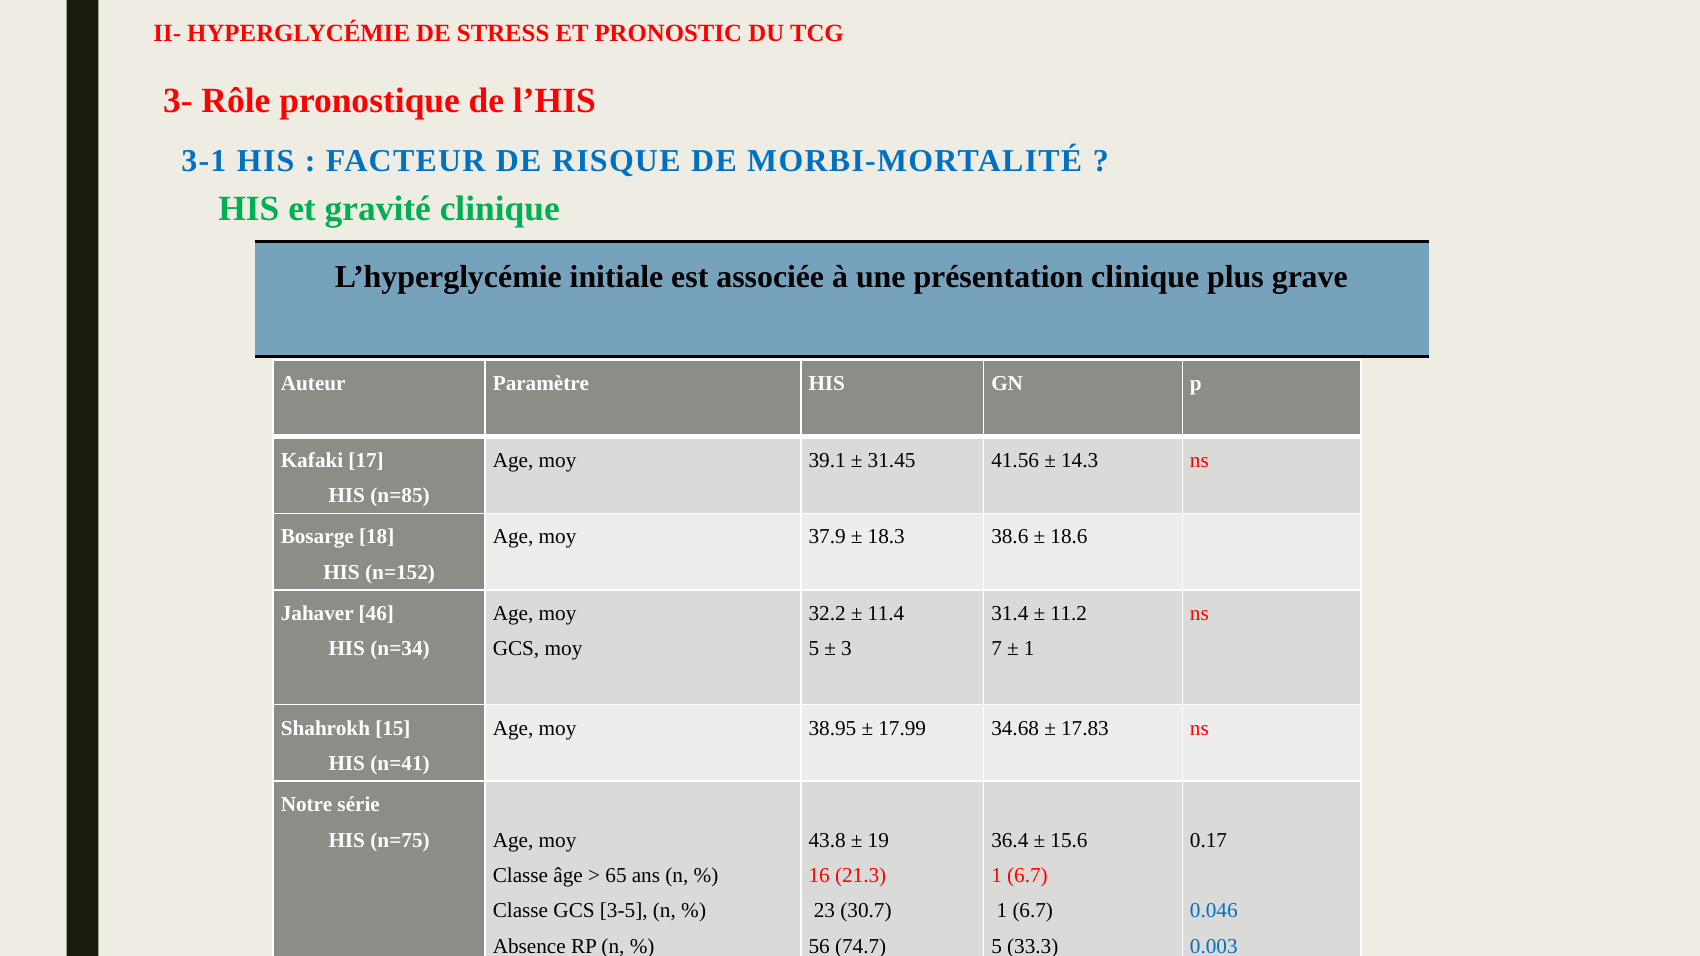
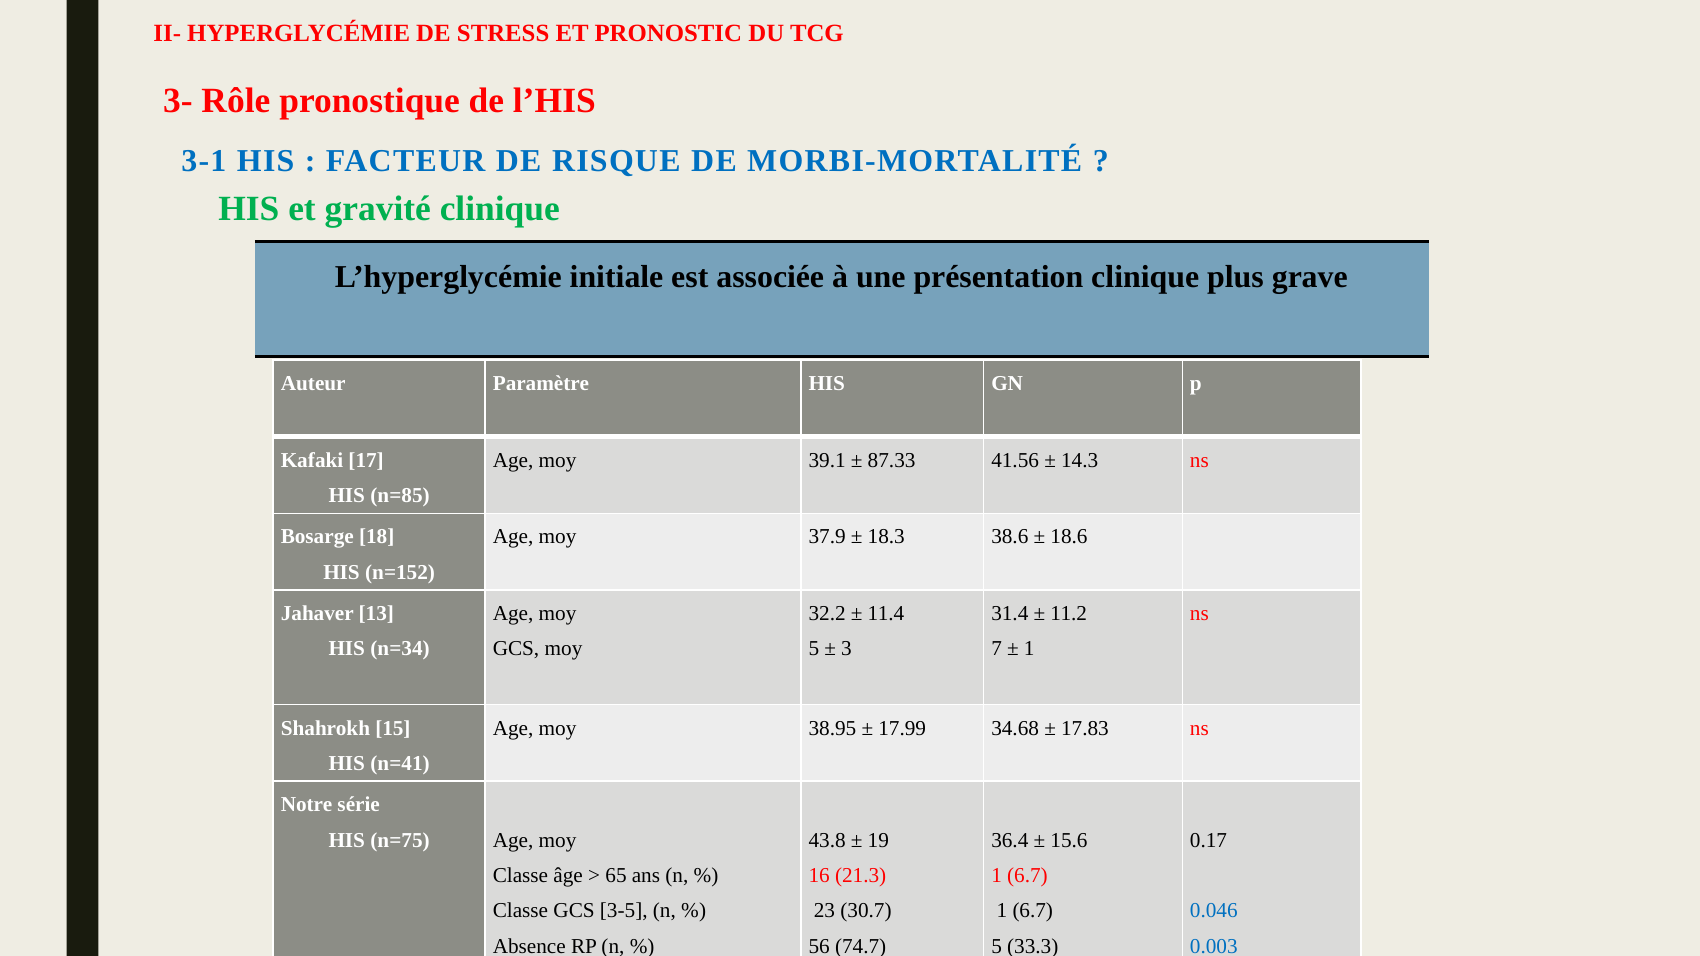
31.45: 31.45 -> 87.33 (892, 461)
46: 46 -> 13 (376, 614)
